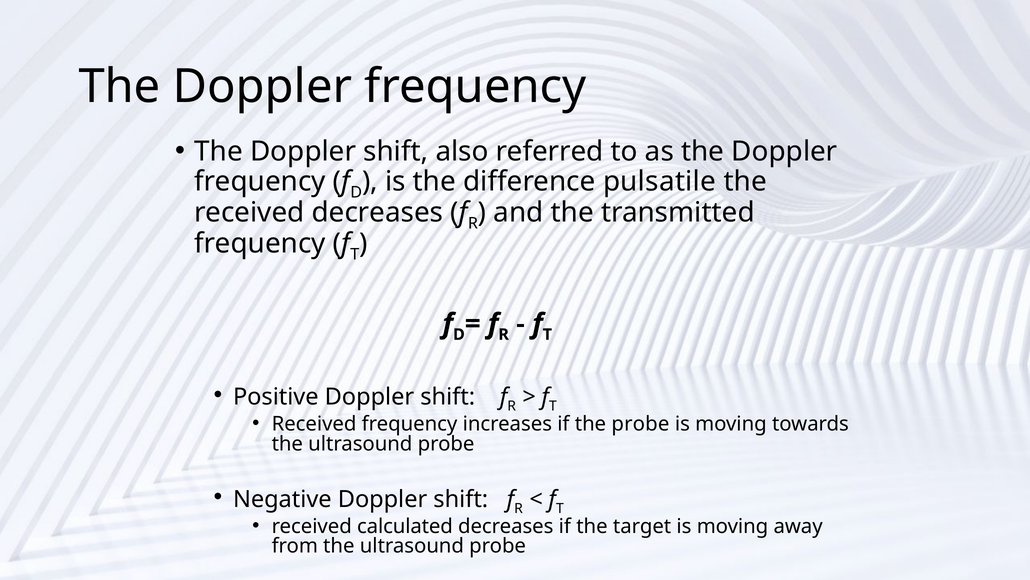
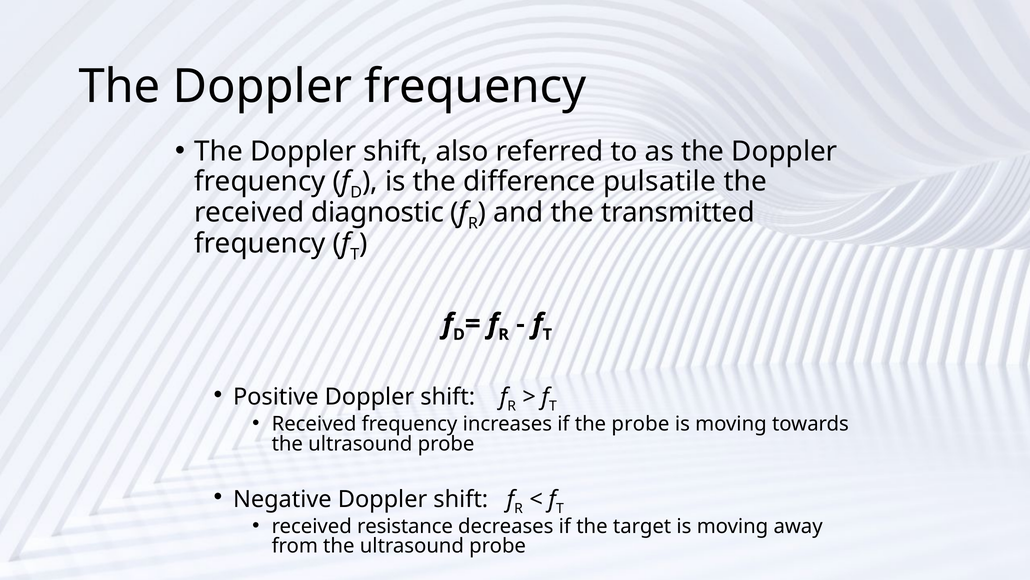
received decreases: decreases -> diagnostic (378, 212)
calculated: calculated -> resistance (405, 526)
